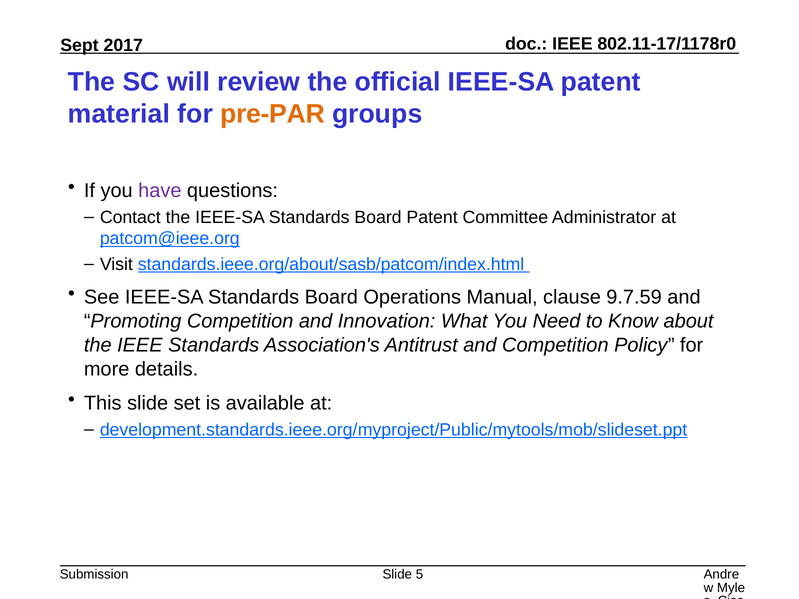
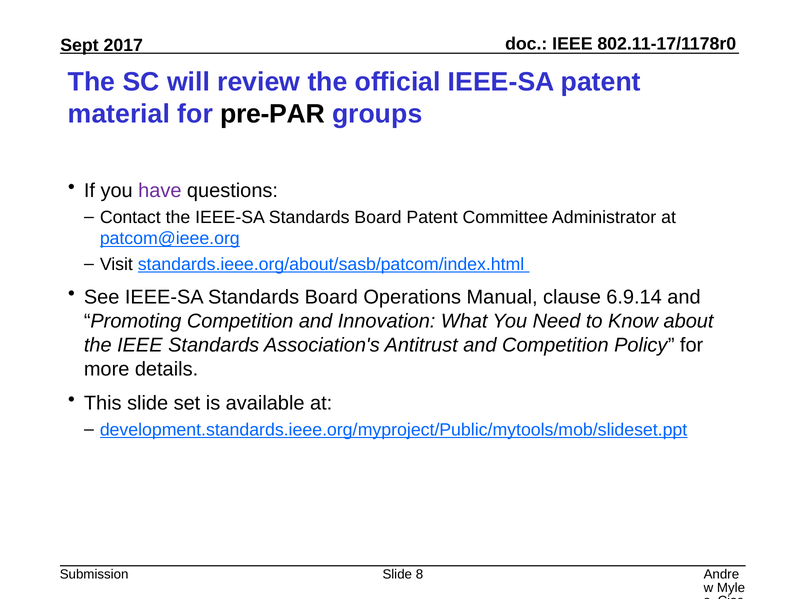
pre-PAR colour: orange -> black (273, 114)
9.7.59: 9.7.59 -> 6.9.14 (634, 297)
5: 5 -> 8 (419, 575)
